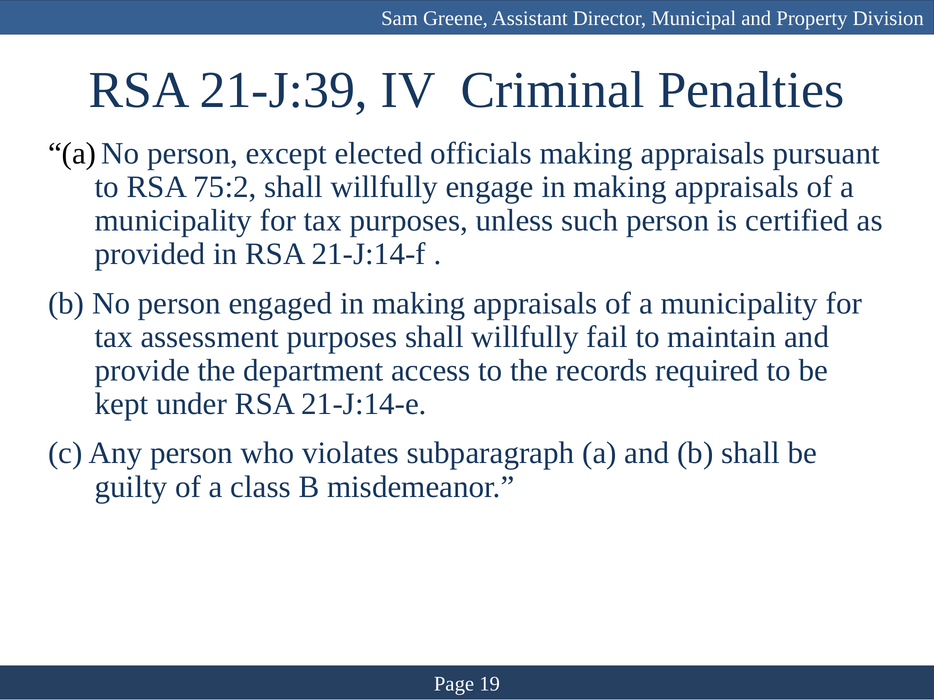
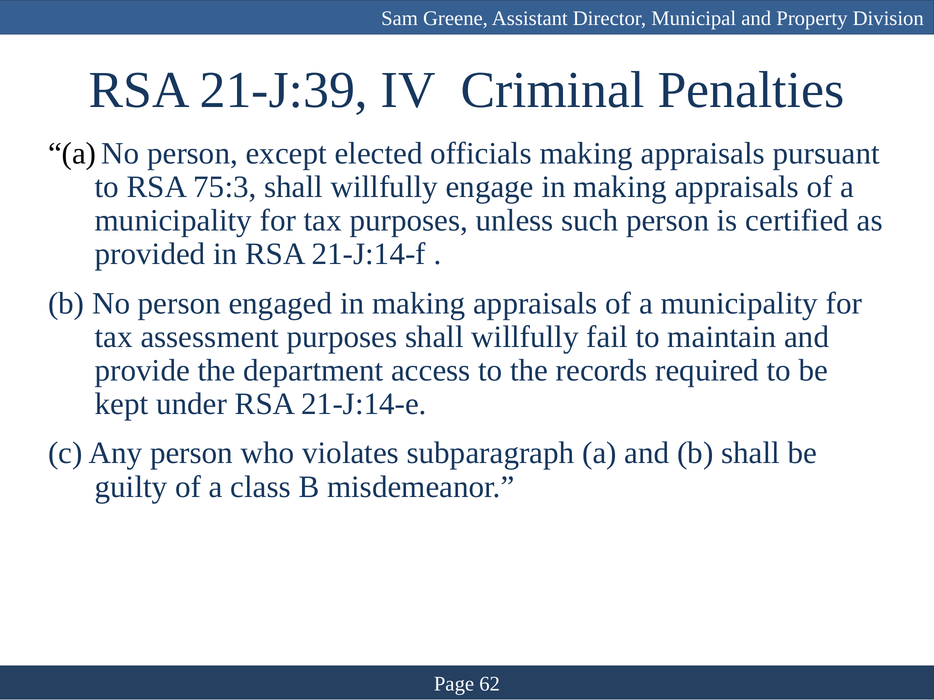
75:2: 75:2 -> 75:3 (225, 187)
19: 19 -> 62 (490, 684)
